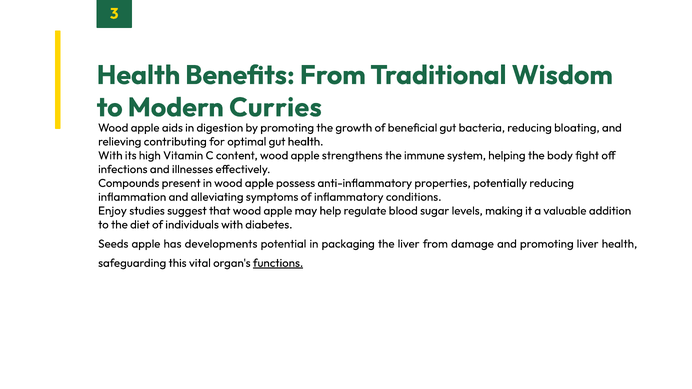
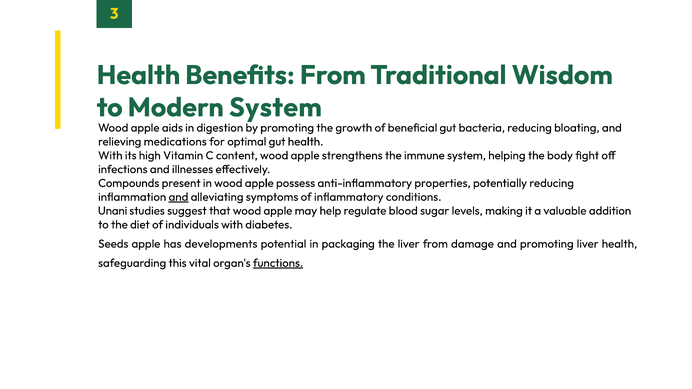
Modern Curries: Curries -> System (275, 108)
contributing: contributing -> medications (175, 142)
and underline: none -> present (178, 197)
Enjoy: Enjoy -> Unani (113, 211)
